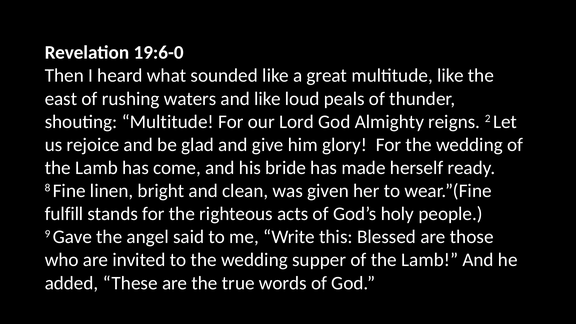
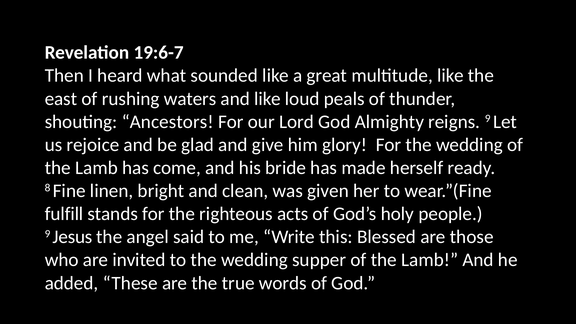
19:6-0: 19:6-0 -> 19:6-7 (159, 53)
shouting Multitude: Multitude -> Ancestors (168, 122)
reigns 2: 2 -> 9 (488, 119)
Gave: Gave -> Jesus (73, 237)
